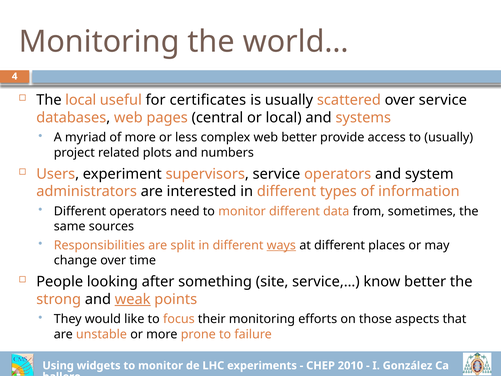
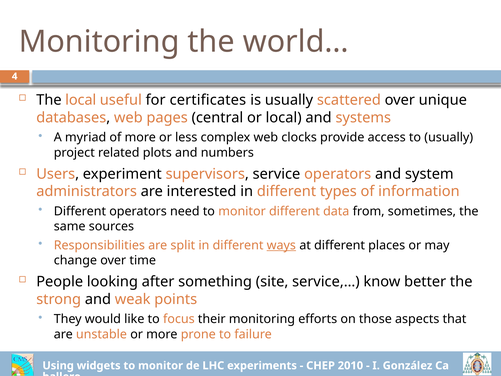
over service: service -> unique (443, 100)
web better: better -> clocks (299, 137)
weak underline: present -> none (133, 299)
